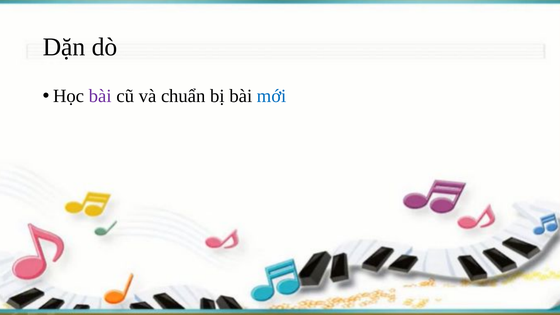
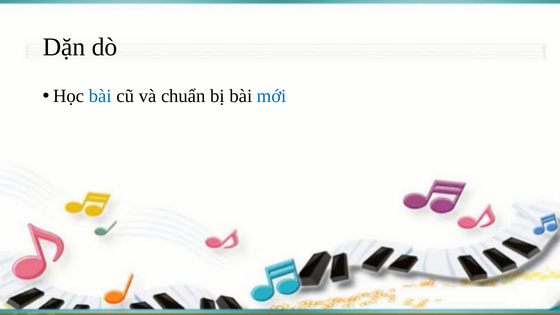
bài colour: purple -> blue (100, 96)
